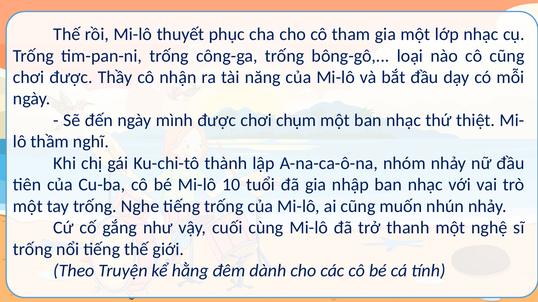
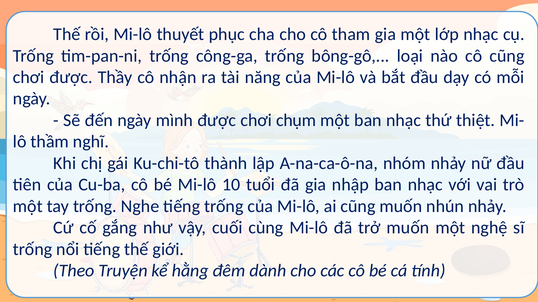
trở thanh: thanh -> muốn (408, 228)
